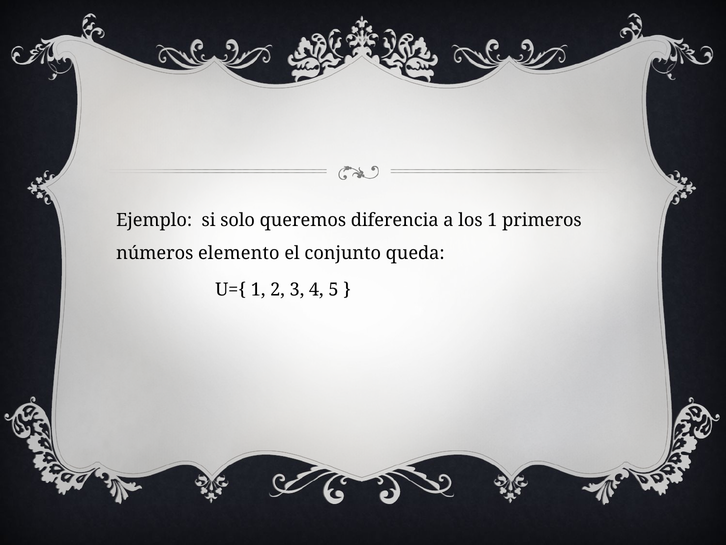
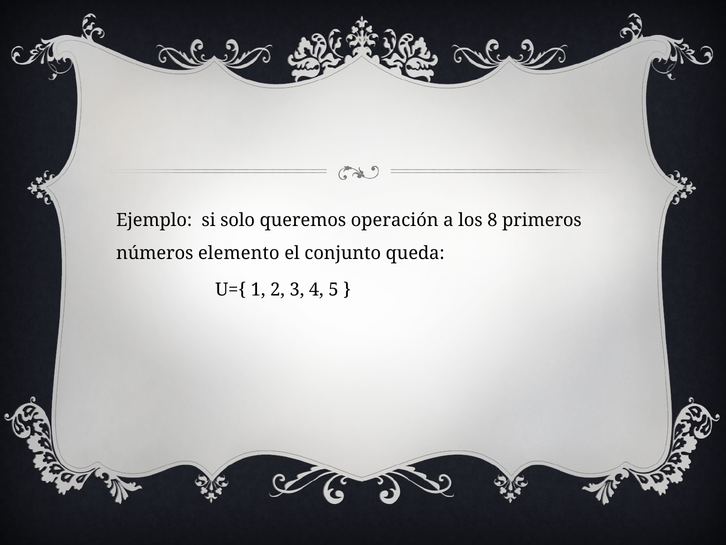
diferencia: diferencia -> operación (395, 220)
los 1: 1 -> 8 (492, 220)
